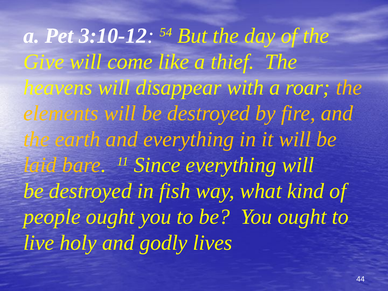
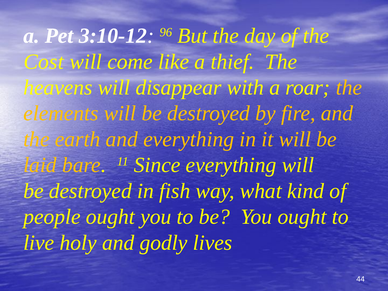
54: 54 -> 96 (166, 32)
Give: Give -> Cost (44, 62)
